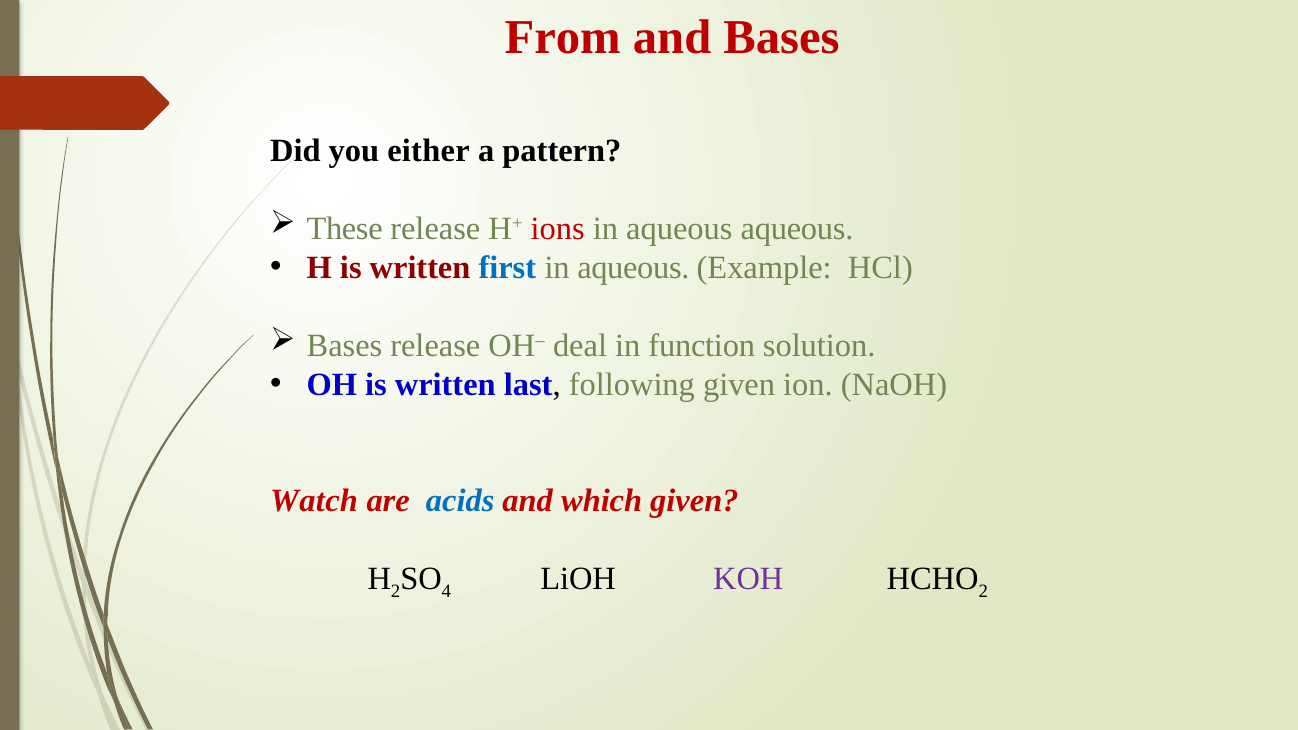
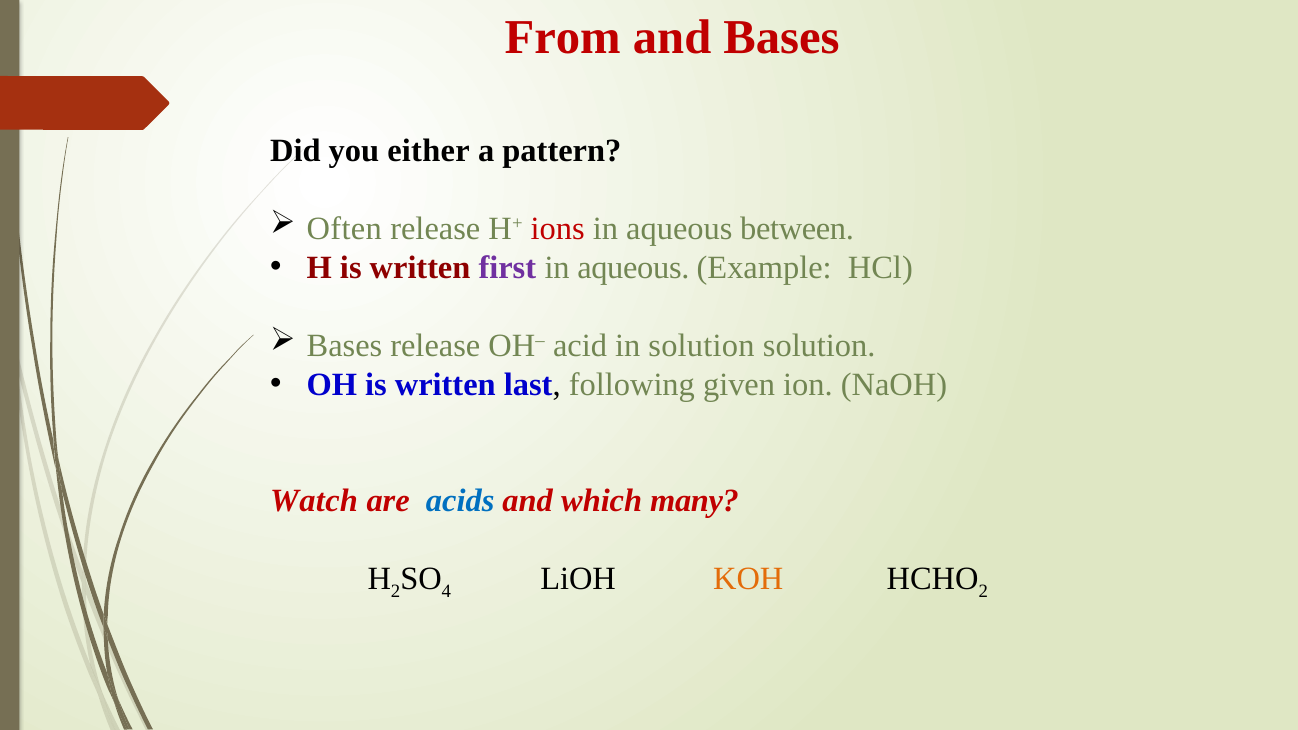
These: These -> Often (344, 229)
aqueous aqueous: aqueous -> between (797, 229)
first colour: blue -> purple (507, 268)
deal: deal -> acid (580, 345)
in function: function -> solution (701, 345)
which given: given -> many (695, 501)
KOH colour: purple -> orange (748, 579)
